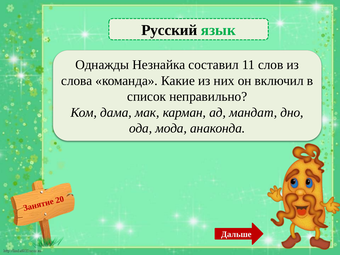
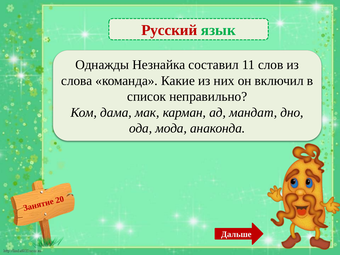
Русский colour: black -> red (169, 30)
